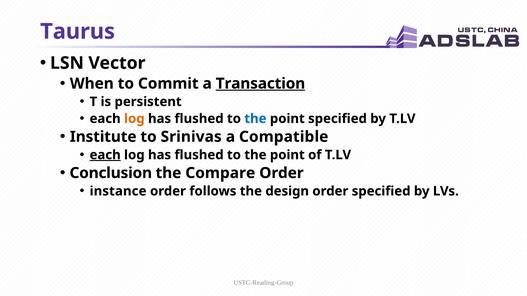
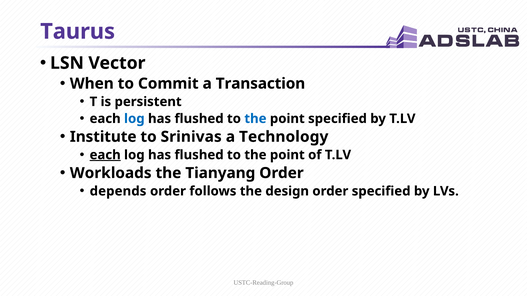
Transaction underline: present -> none (260, 84)
log colour: orange -> blue (134, 119)
Compatible: Compatible -> Technology (284, 137)
Conclusion: Conclusion -> Workloads (111, 173)
Compare: Compare -> Tianyang (220, 173)
instance: instance -> depends (118, 191)
